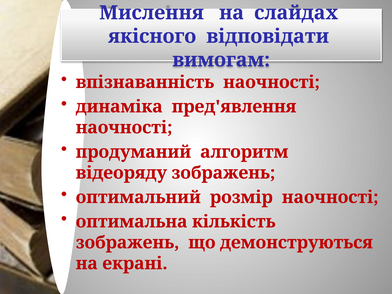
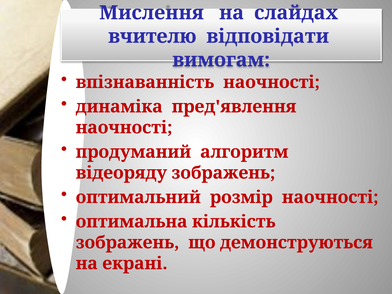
якісного: якісного -> вчителю (152, 36)
